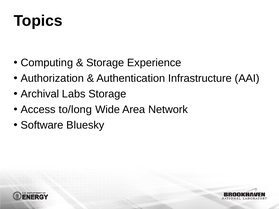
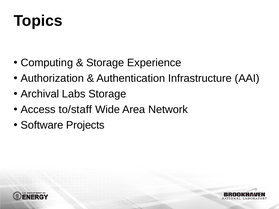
to/long: to/long -> to/staff (75, 110)
Bluesky: Bluesky -> Projects (85, 125)
